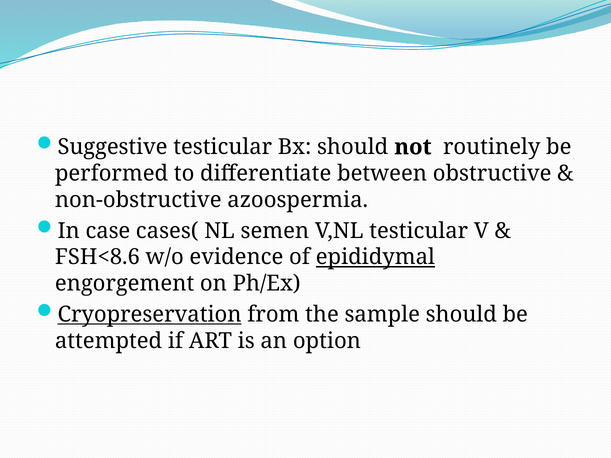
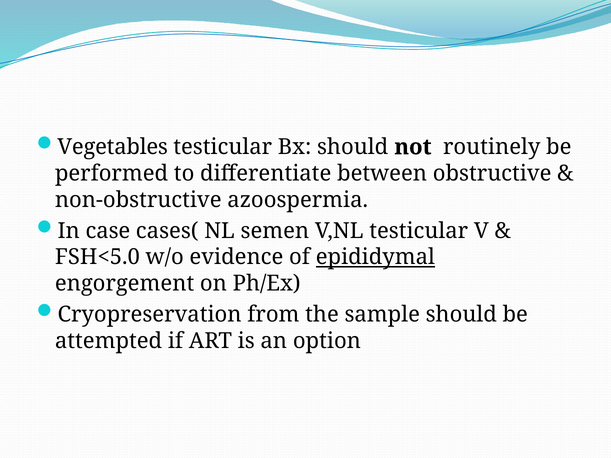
Suggestive: Suggestive -> Vegetables (113, 147)
FSH<8.6: FSH<8.6 -> FSH<5.0 (97, 257)
Cryopreservation underline: present -> none (150, 315)
